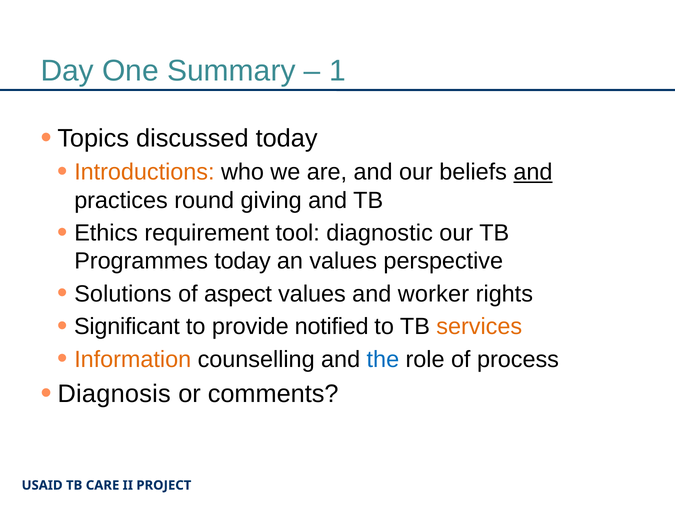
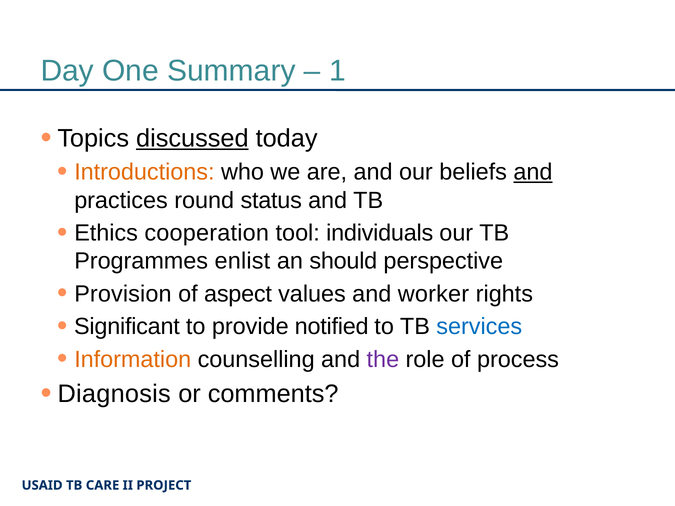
discussed underline: none -> present (192, 138)
giving: giving -> status (271, 200)
requirement: requirement -> cooperation (207, 233)
diagnostic: diagnostic -> individuals (380, 233)
Programmes today: today -> enlist (242, 261)
an values: values -> should (343, 261)
Solutions: Solutions -> Provision (123, 294)
services colour: orange -> blue (479, 327)
the colour: blue -> purple (383, 360)
